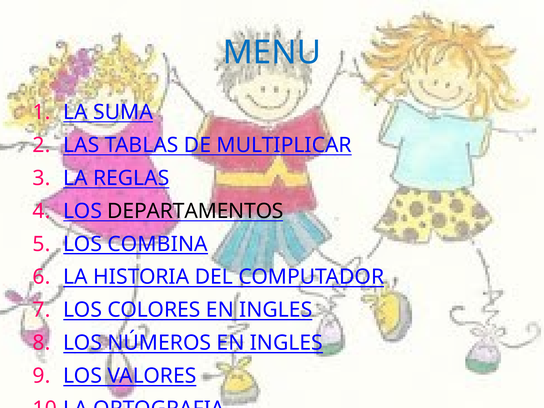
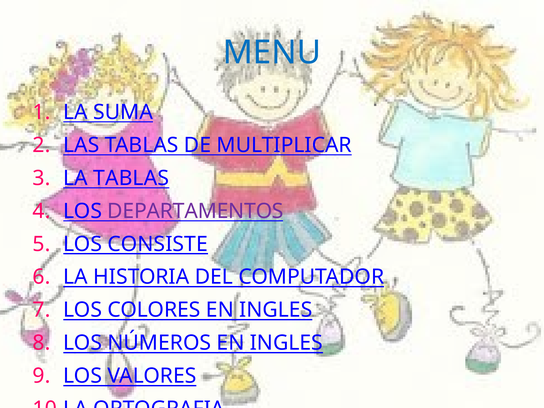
LA REGLAS: REGLAS -> TABLAS (131, 178)
DEPARTAMENTOS colour: black -> purple (195, 211)
COMBINA: COMBINA -> CONSISTE (158, 244)
